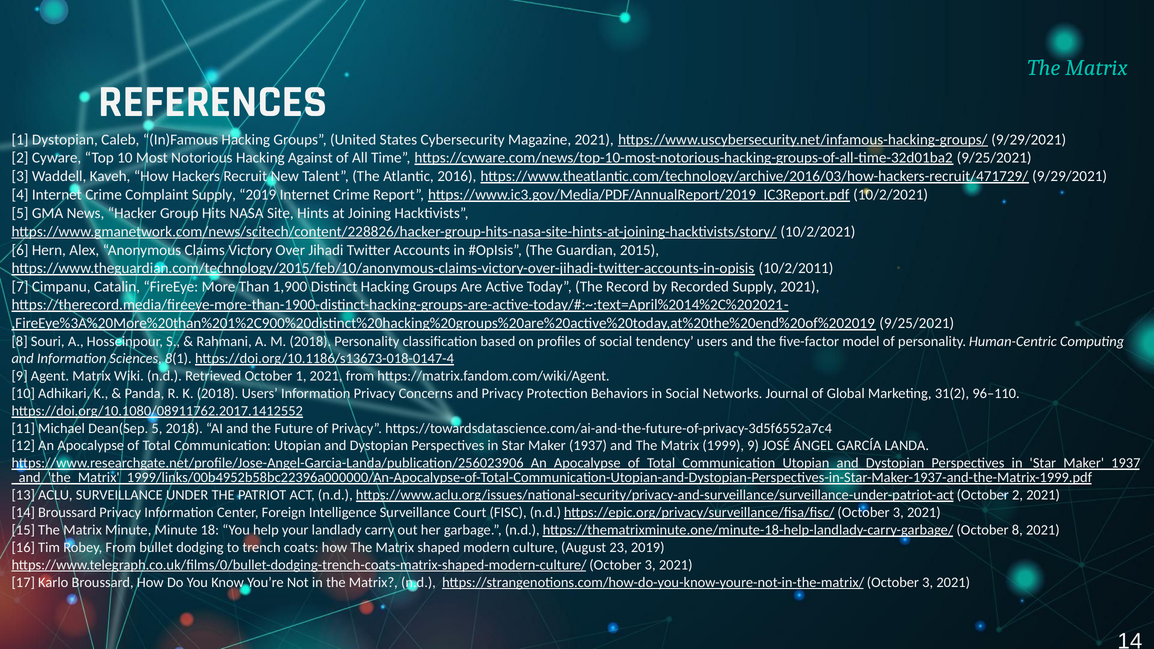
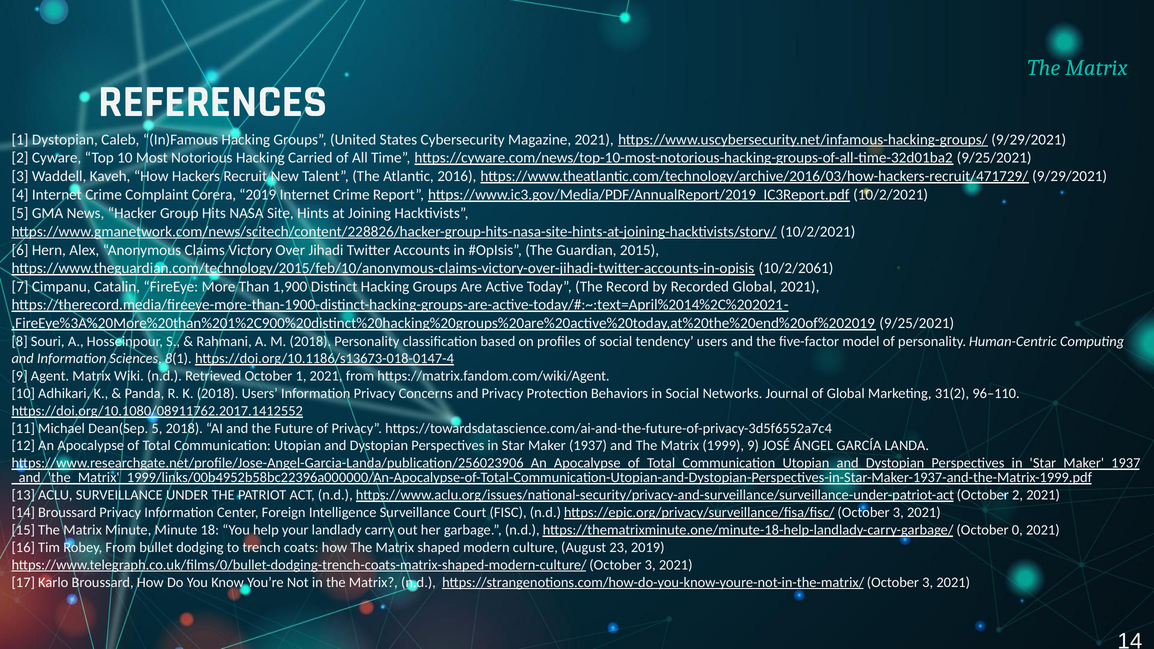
Against: Against -> Carried (310, 158)
Complaint Supply: Supply -> Corera (214, 195)
10/2/2011: 10/2/2011 -> 10/2/2061 (796, 268)
Recorded Supply: Supply -> Global (755, 287)
October 8: 8 -> 0 (1017, 530)
